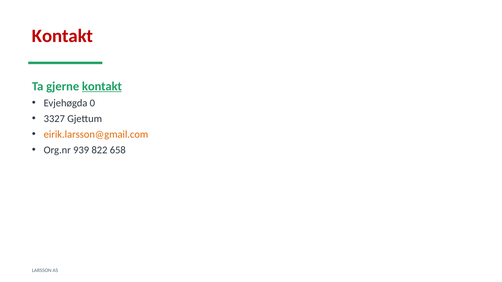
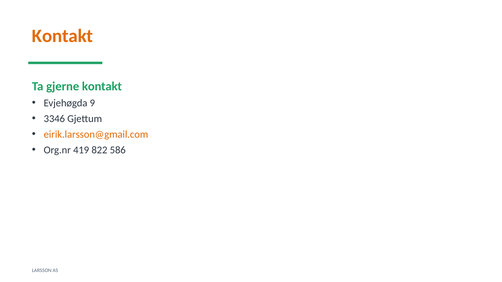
Kontakt colour: red -> orange (63, 36)
kontakt underline: present -> none (102, 86)
0: 0 -> 9 (92, 103)
3327: 3327 -> 3346 (54, 119)
939: 939 -> 419 (81, 150)
658: 658 -> 586 (118, 150)
